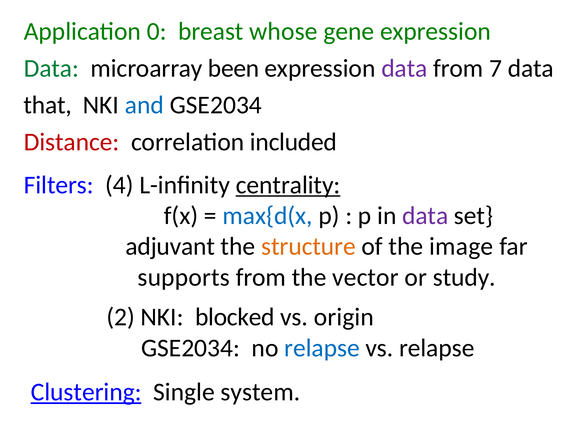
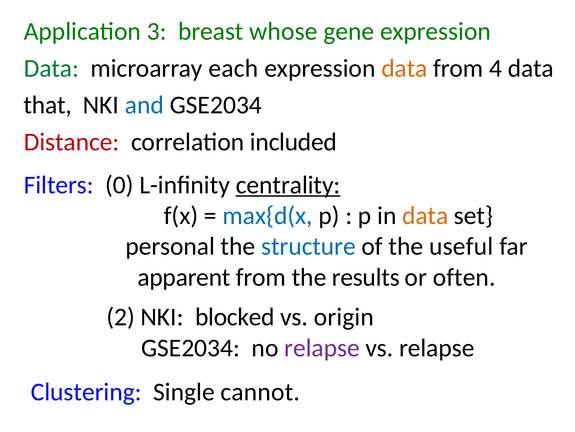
0: 0 -> 3 (157, 31)
been: been -> each (233, 68)
data colour: purple -> orange (404, 68)
7: 7 -> 4 (496, 68)
4: 4 -> 0 (119, 185)
data colour: purple -> orange (425, 215)
adjuvant: adjuvant -> personal (170, 246)
structure colour: orange -> blue (308, 246)
image: image -> useful (461, 246)
supports: supports -> apparent (184, 277)
vector: vector -> results (366, 277)
study: study -> often (464, 277)
relapse colour: blue -> purple (322, 347)
Clustering underline: present -> none (86, 391)
system: system -> cannot (260, 391)
